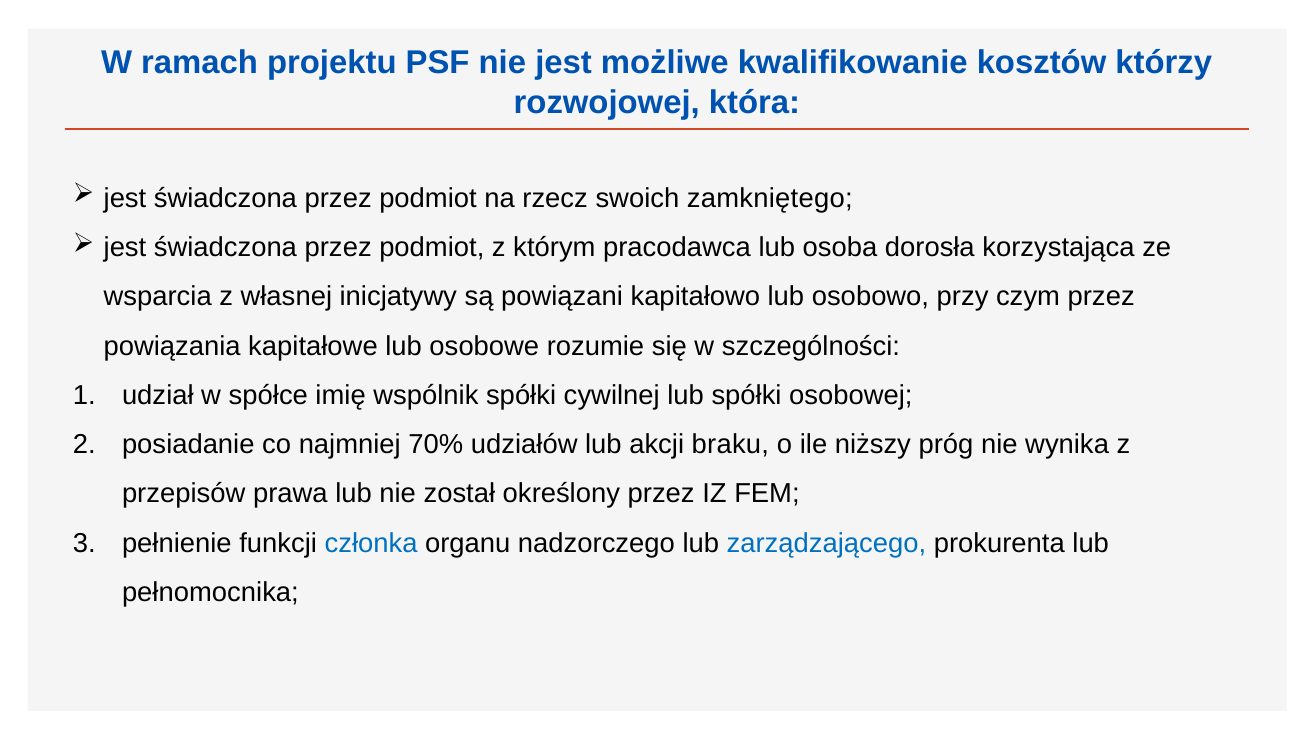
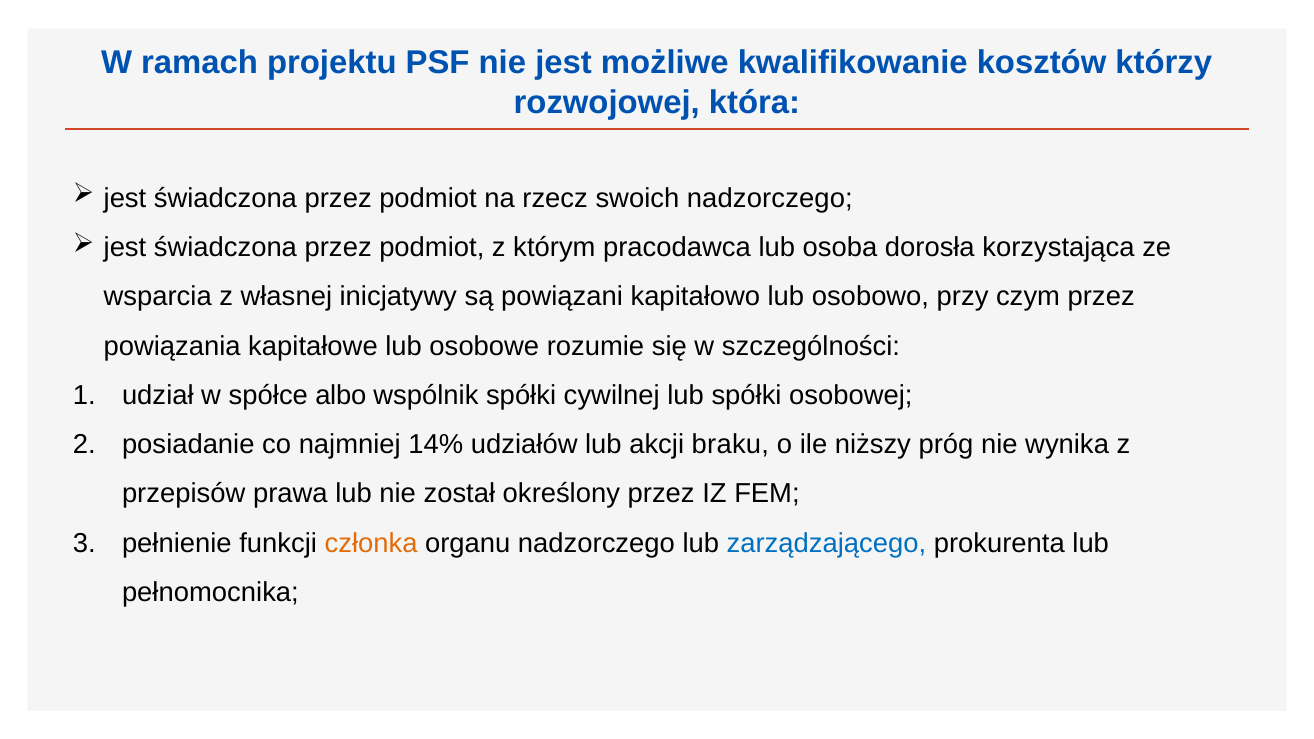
swoich zamkniętego: zamkniętego -> nadzorczego (770, 198)
imię: imię -> albo (341, 395)
70%: 70% -> 14% (436, 445)
członka colour: blue -> orange (371, 543)
